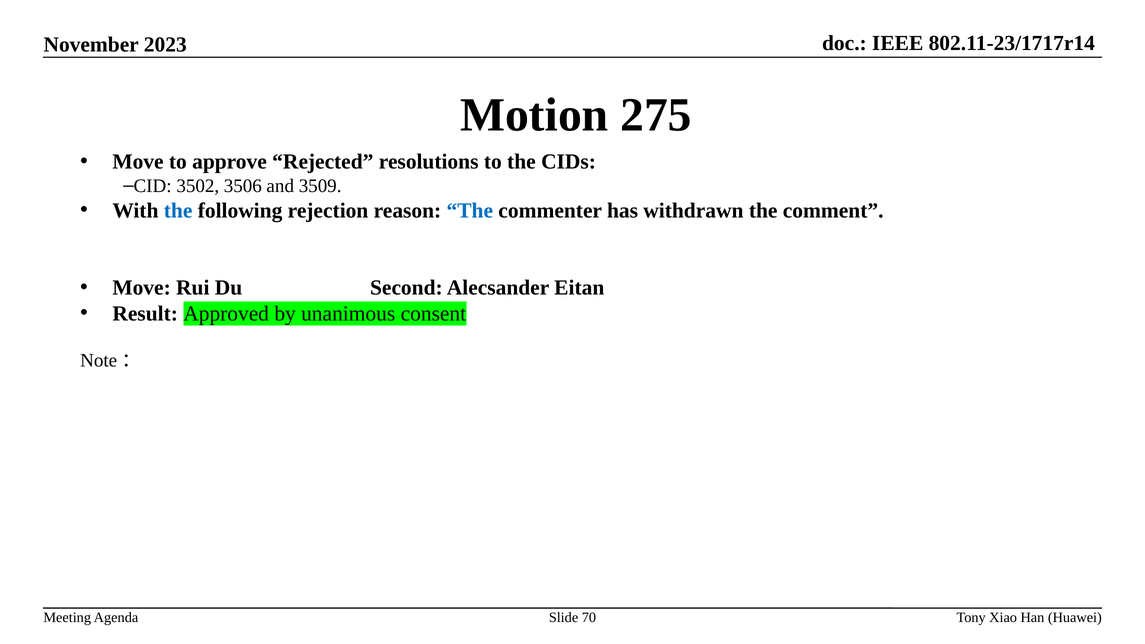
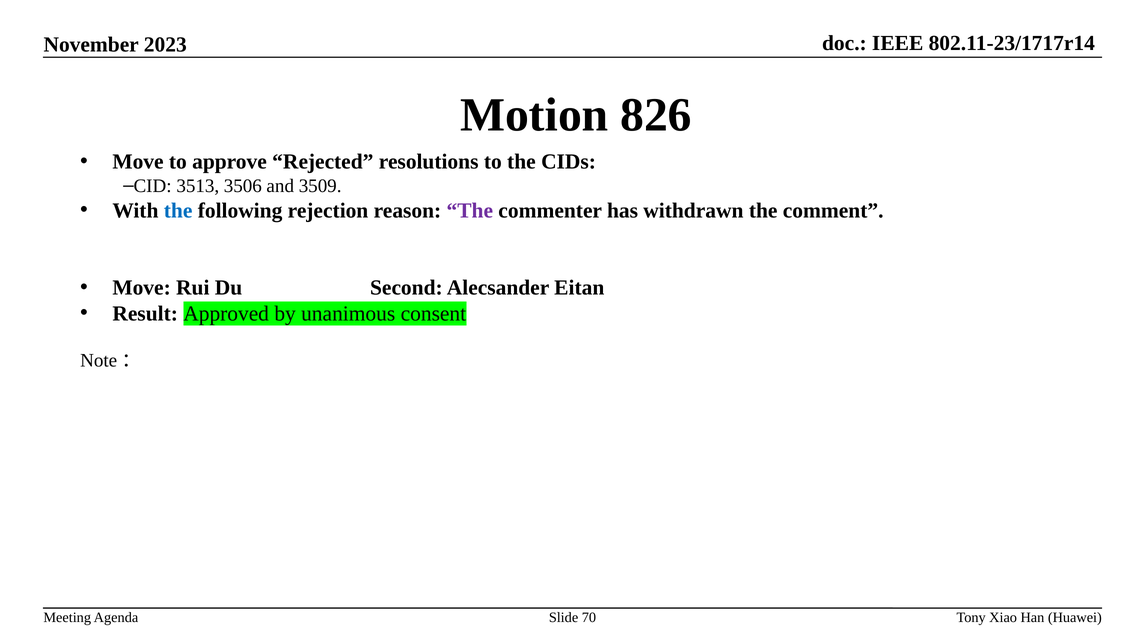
275: 275 -> 826 (656, 115)
3502: 3502 -> 3513 (198, 186)
The colour: blue -> purple (470, 210)
